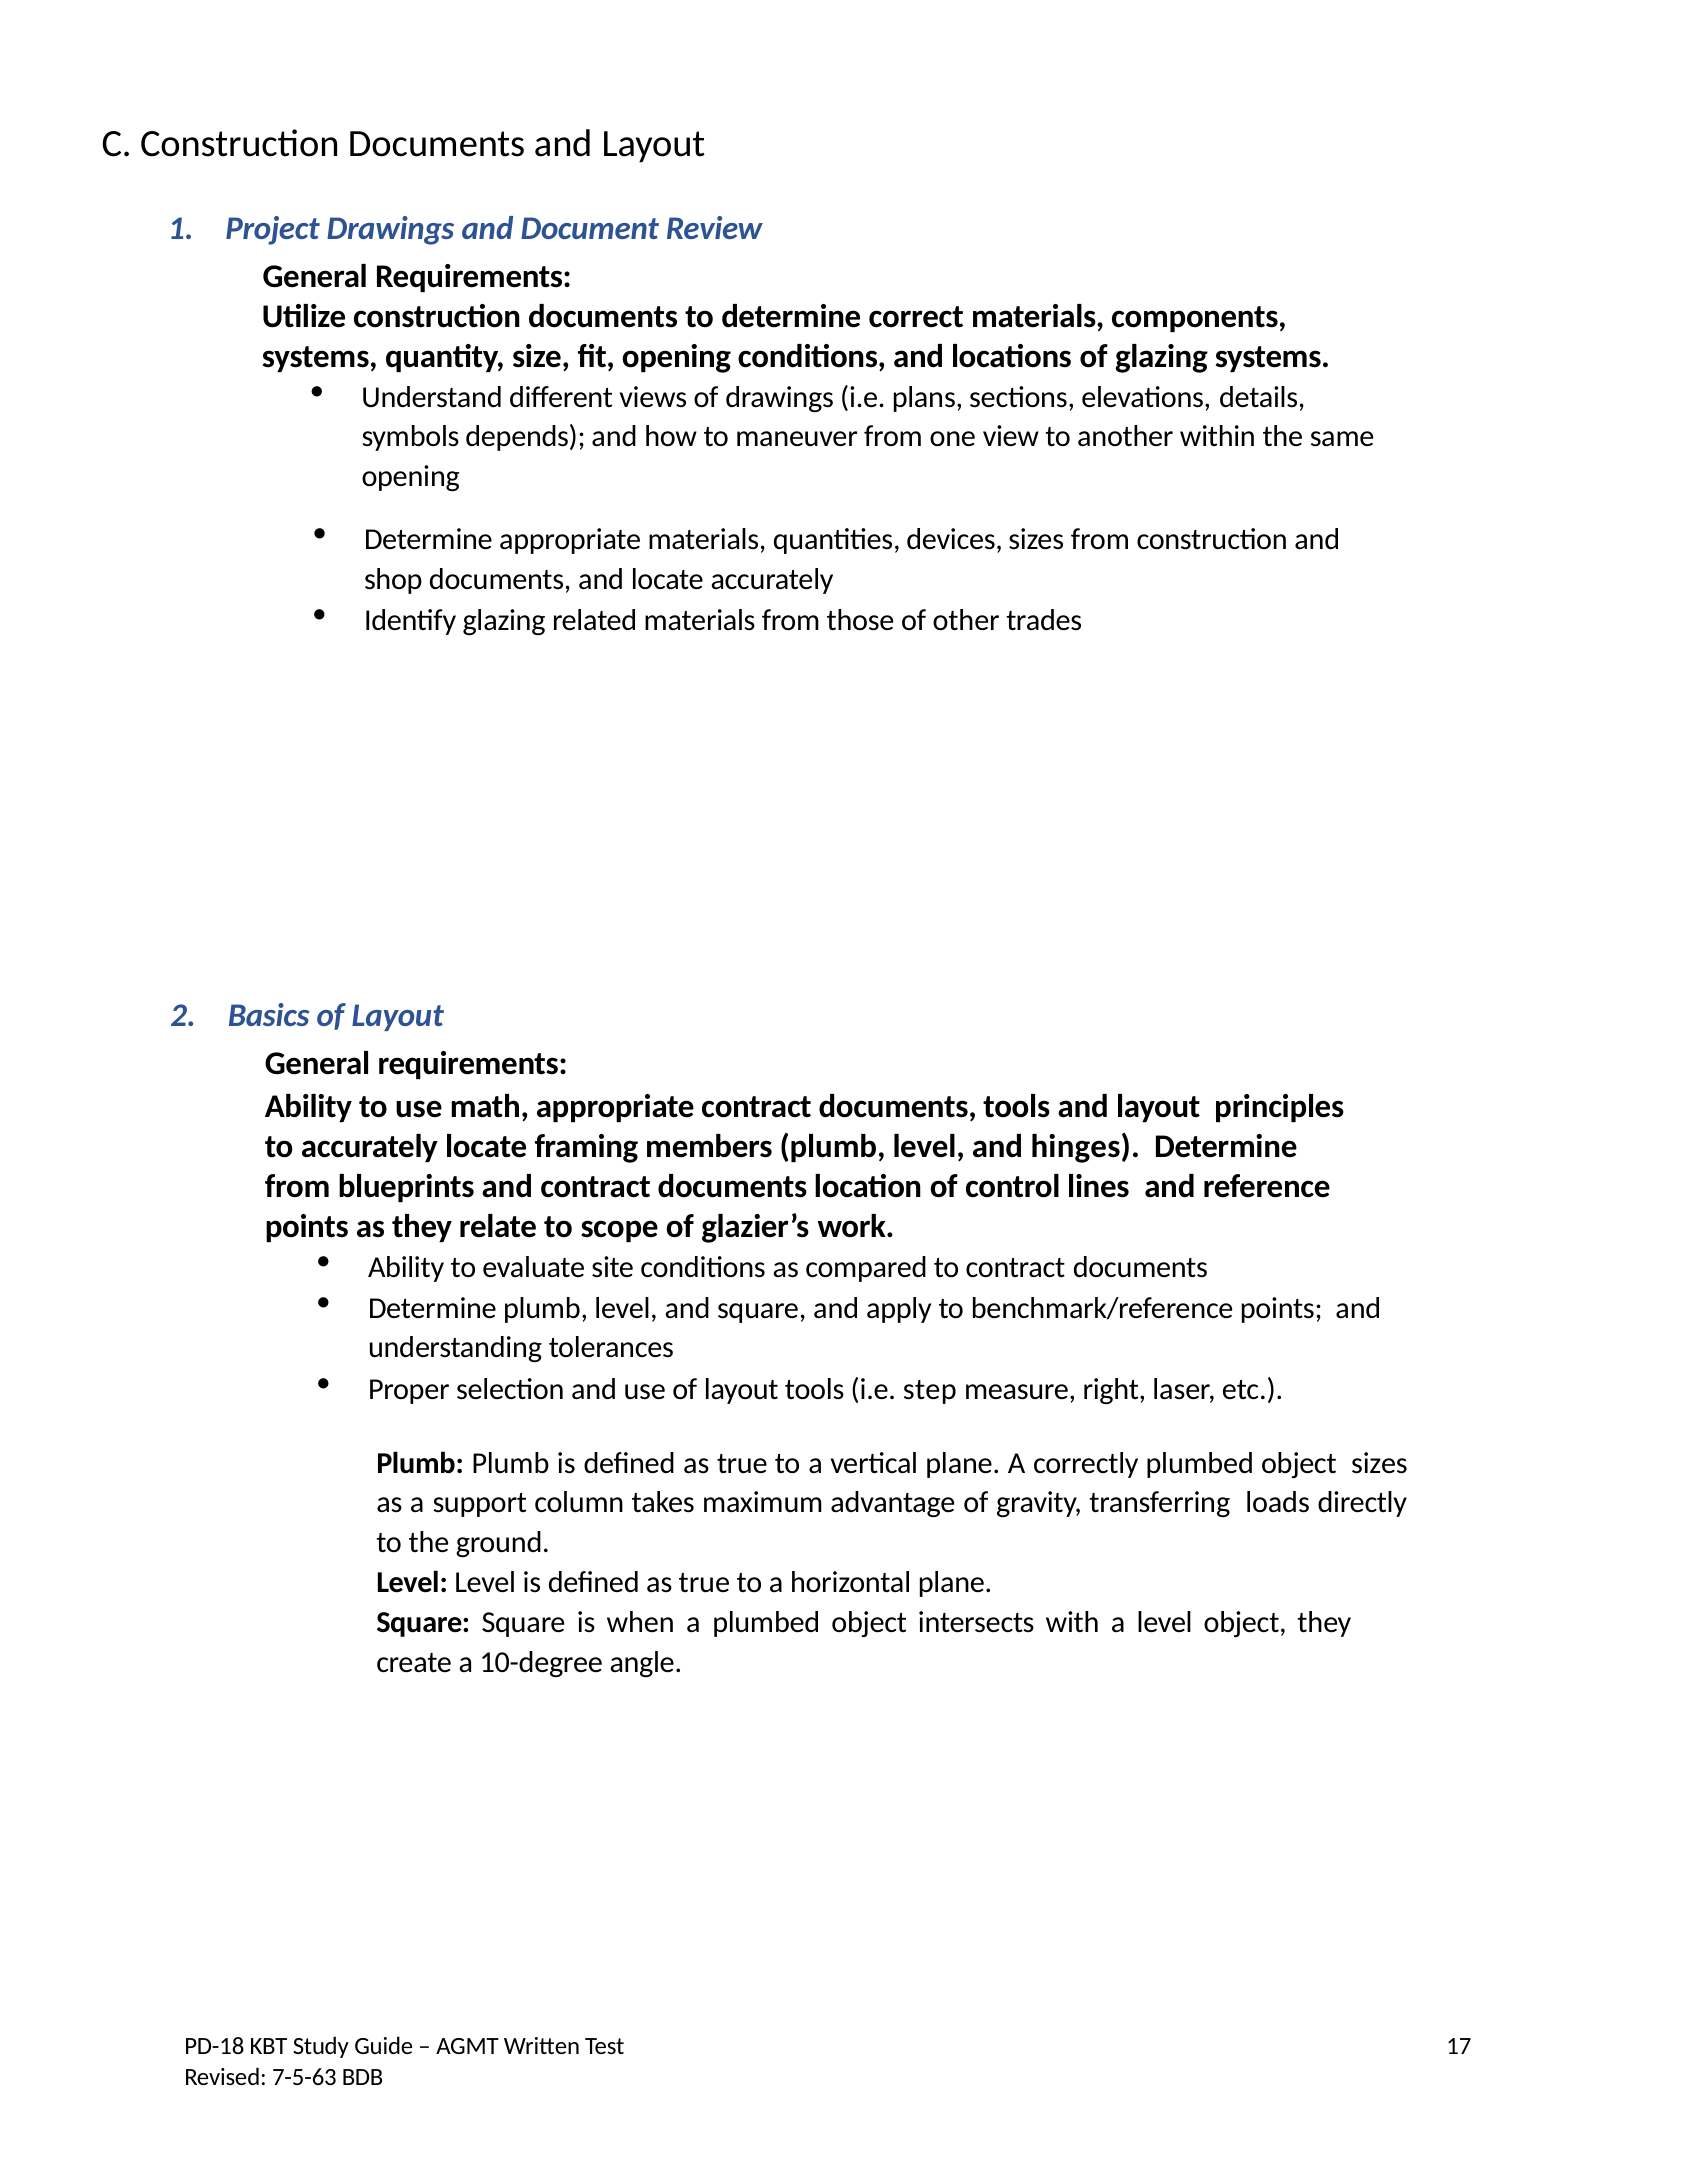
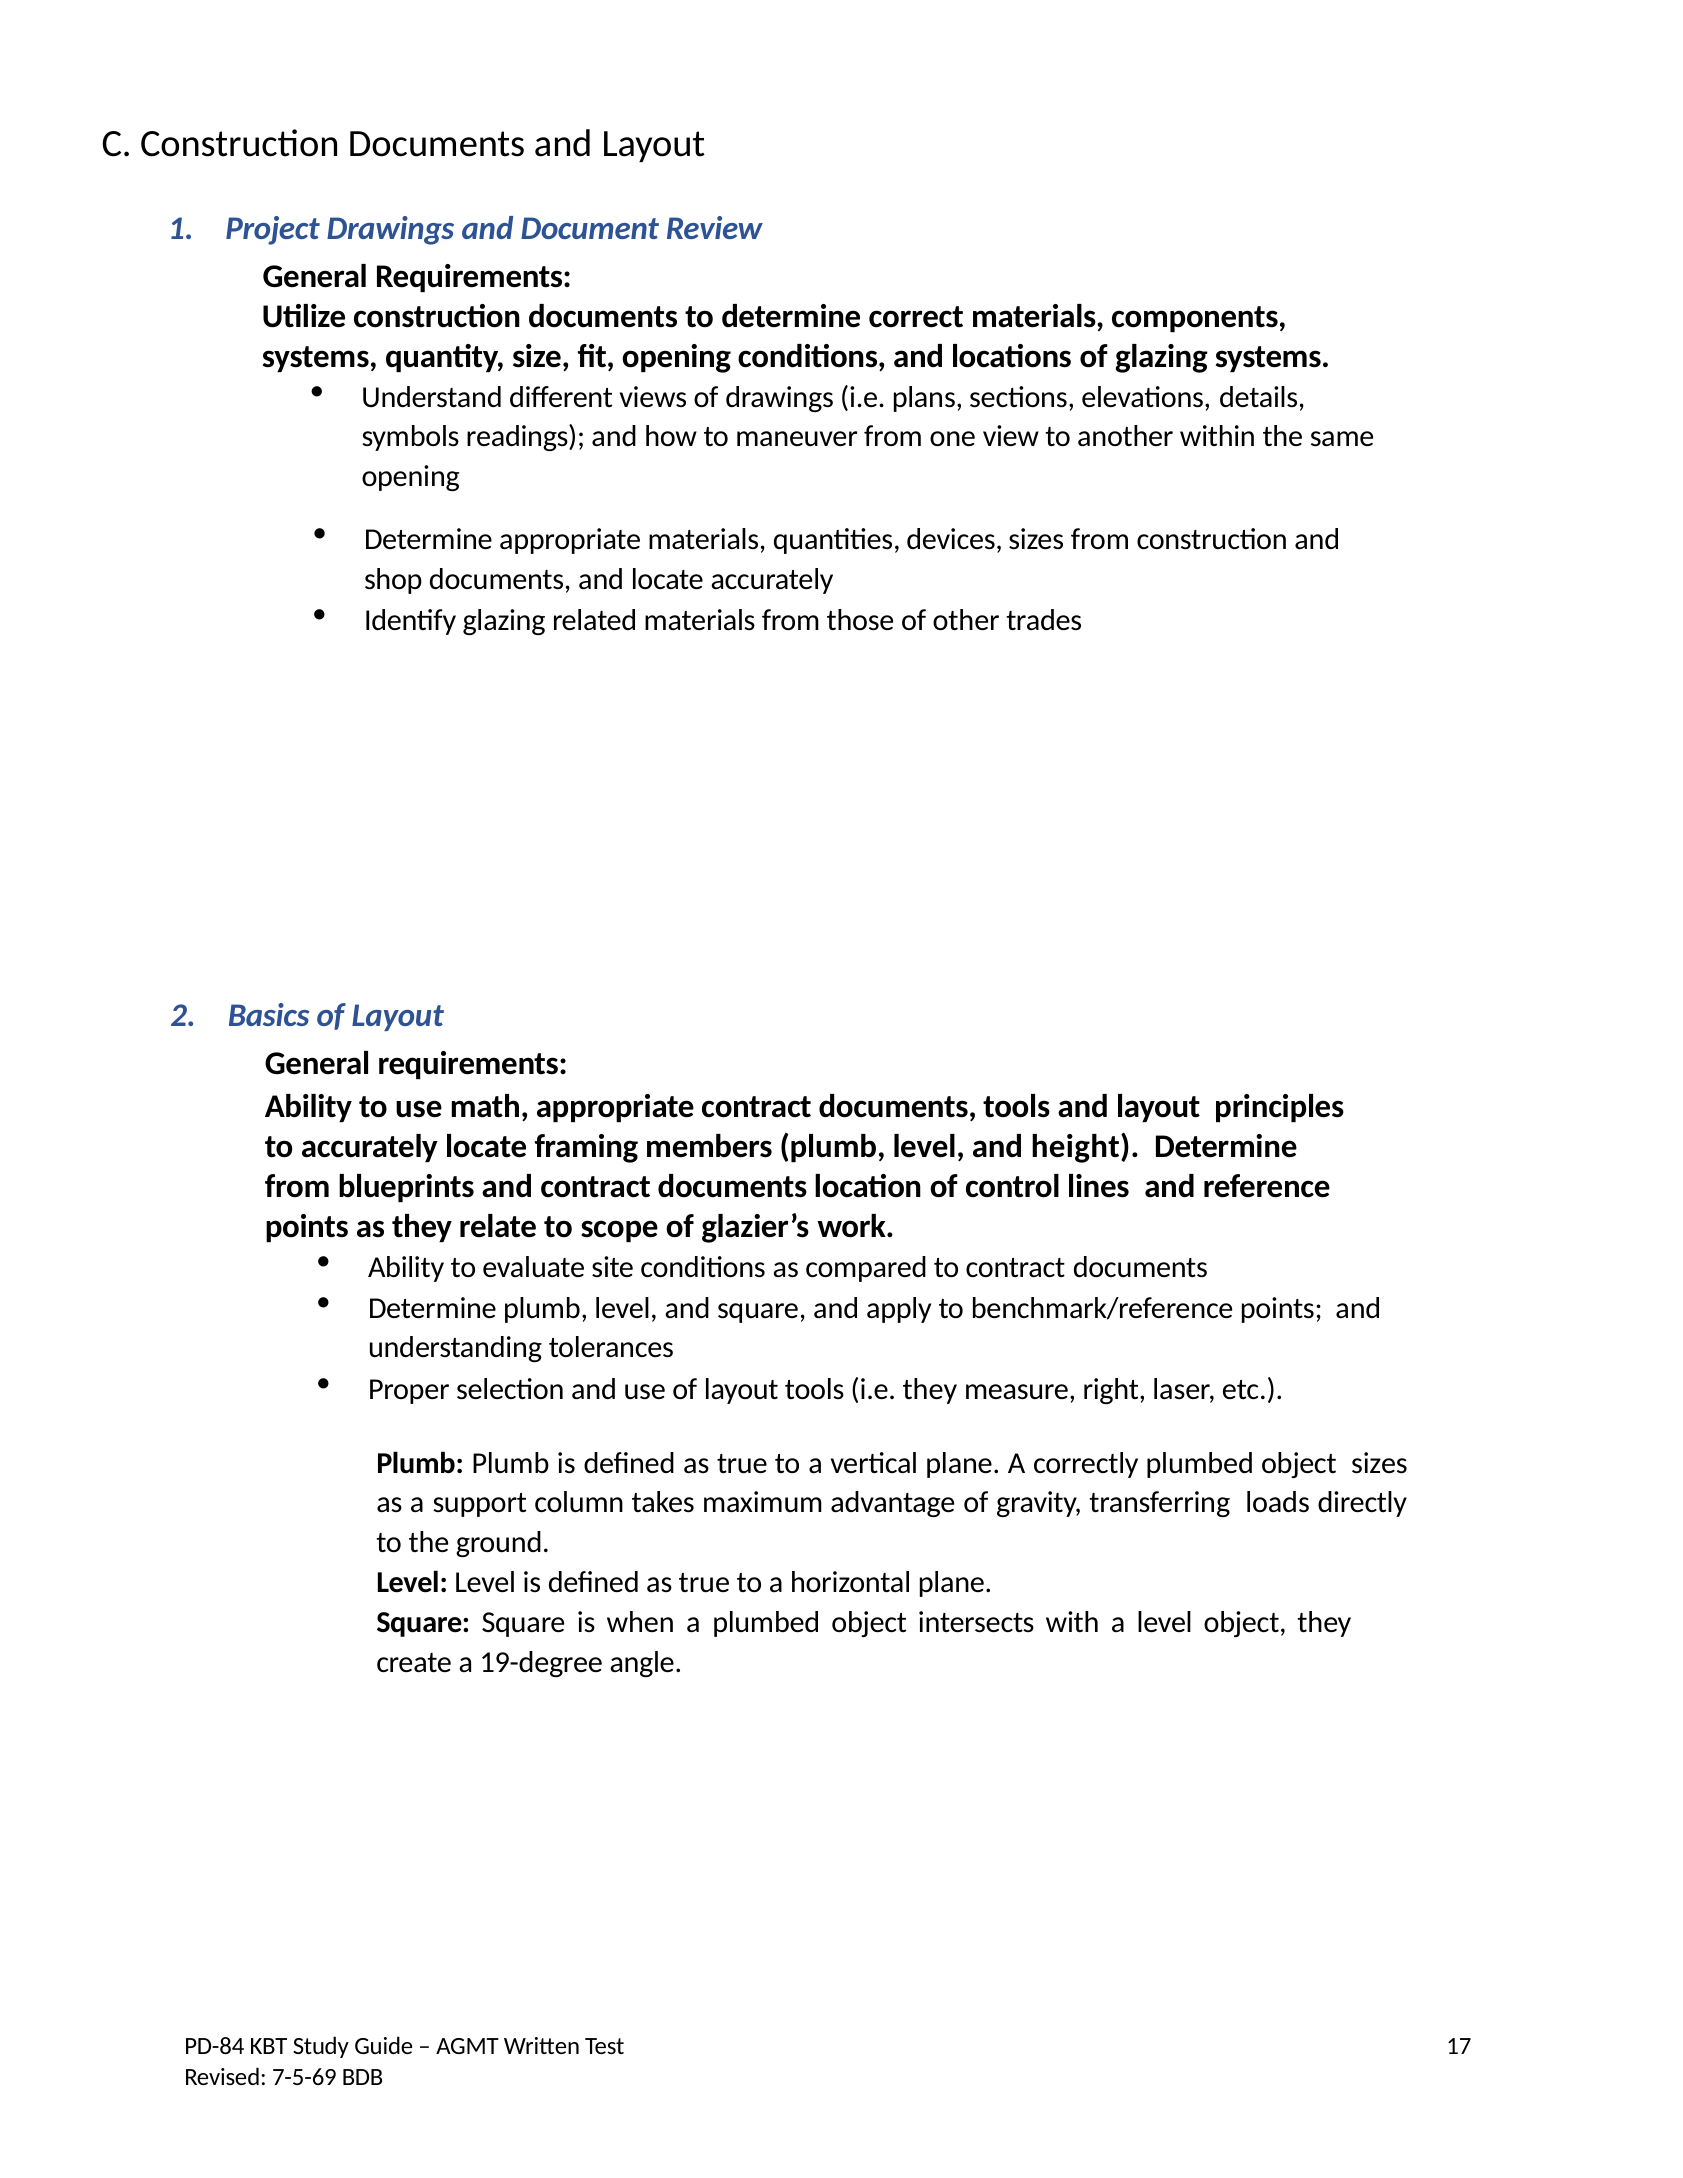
depends: depends -> readings (526, 437)
hinges: hinges -> height (1085, 1147)
i.e step: step -> they (930, 1390)
10-degree: 10-degree -> 19-degree (541, 1662)
PD-18: PD-18 -> PD-84 (214, 2047)
7-5-63: 7-5-63 -> 7-5-69 (304, 2077)
